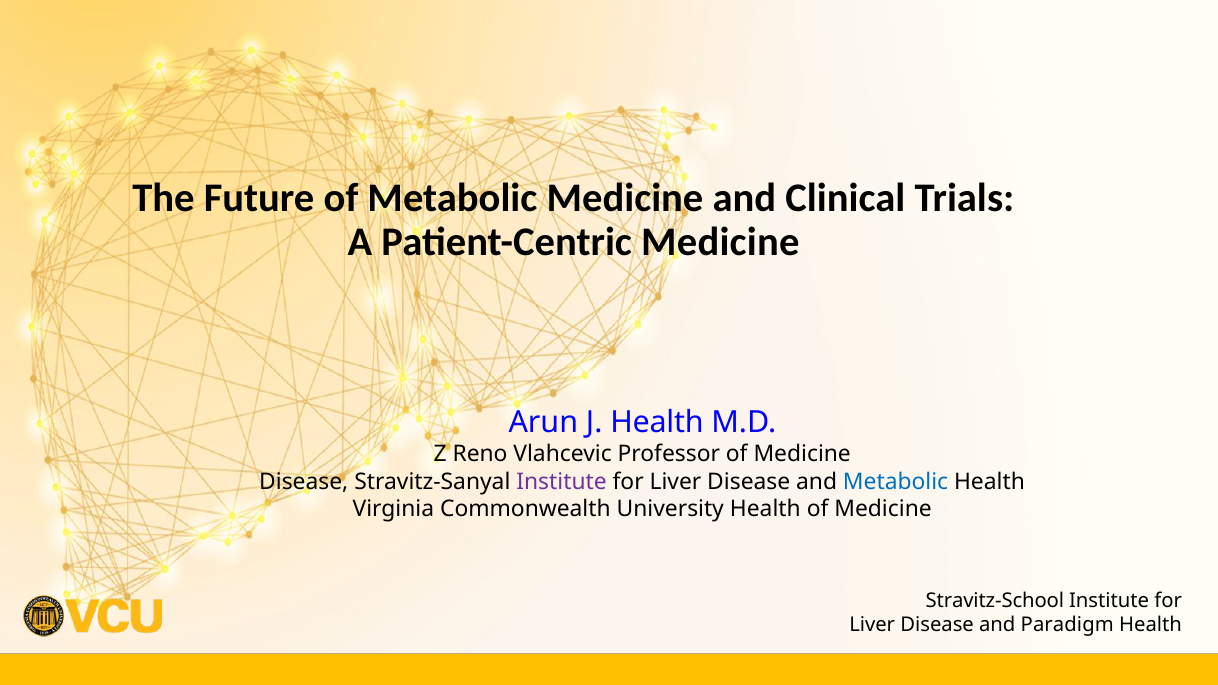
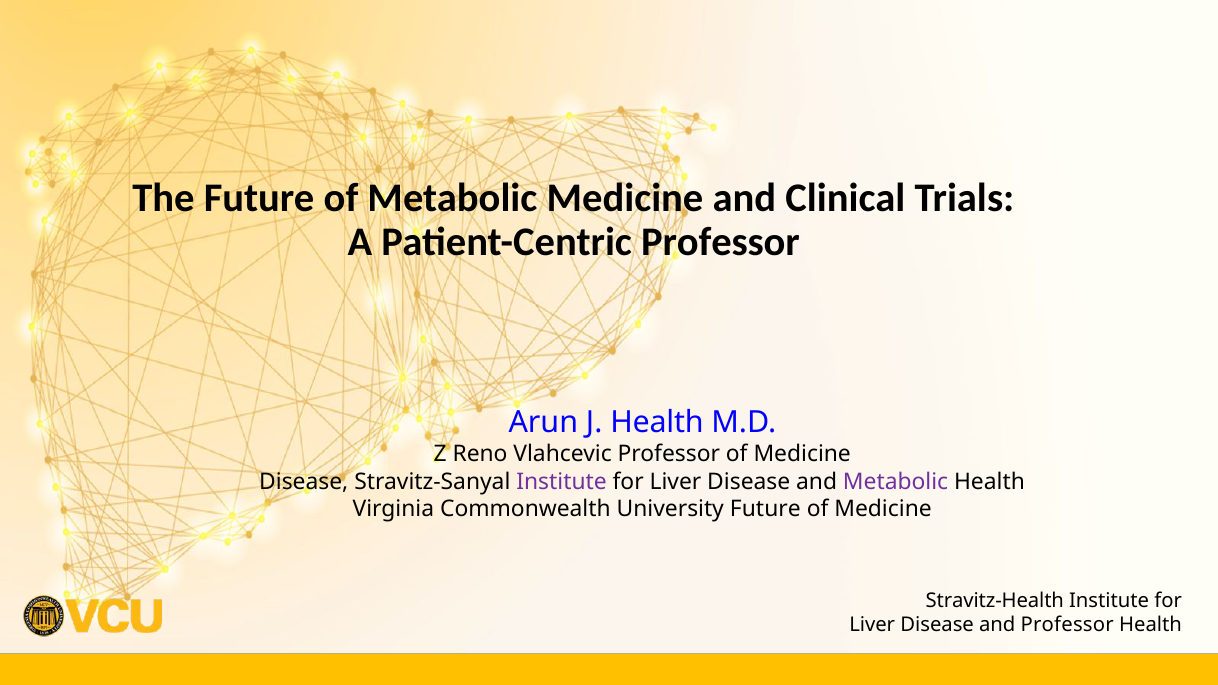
Patient-Centric Medicine: Medicine -> Professor (720, 242)
Metabolic colour: blue -> purple (896, 482)
University Health: Health -> Future (765, 509)
Stravitz-School: Stravitz-School -> Stravitz-Health (995, 600)
and Paradigm: Paradigm -> Professor (1067, 625)
